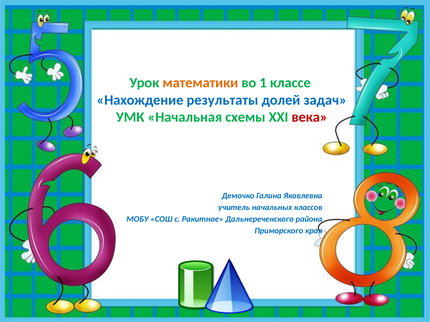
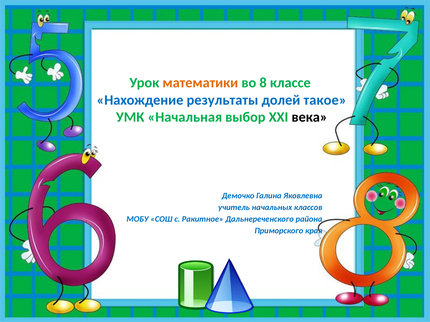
1: 1 -> 8 (263, 83)
задач: задач -> такое (325, 100)
схемы: схемы -> выбор (245, 117)
века colour: red -> black (310, 117)
